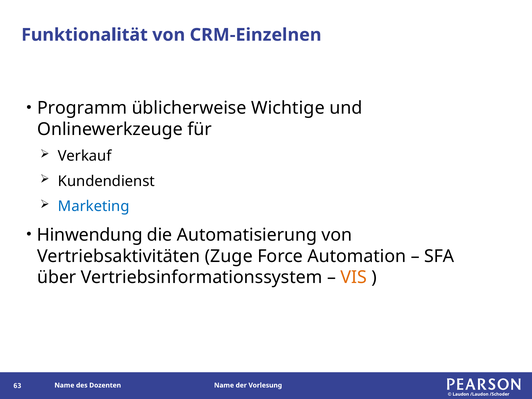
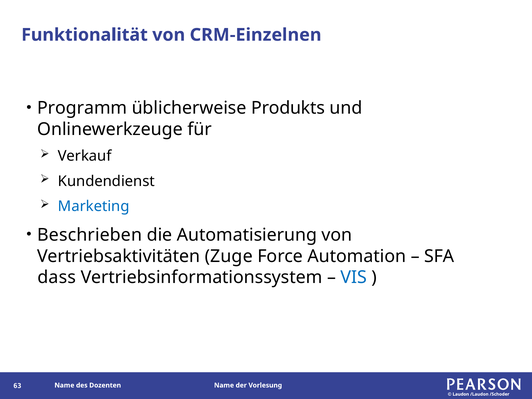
Wichtige: Wichtige -> Produkts (288, 108)
Hinwendung: Hinwendung -> Beschrieben (90, 235)
über: über -> dass (57, 277)
VIS colour: orange -> blue (354, 277)
